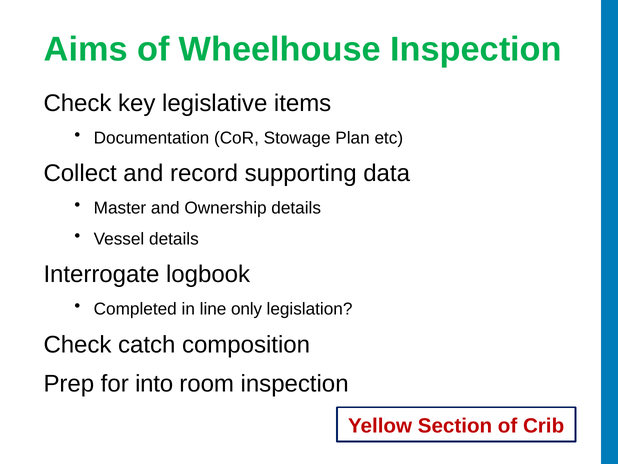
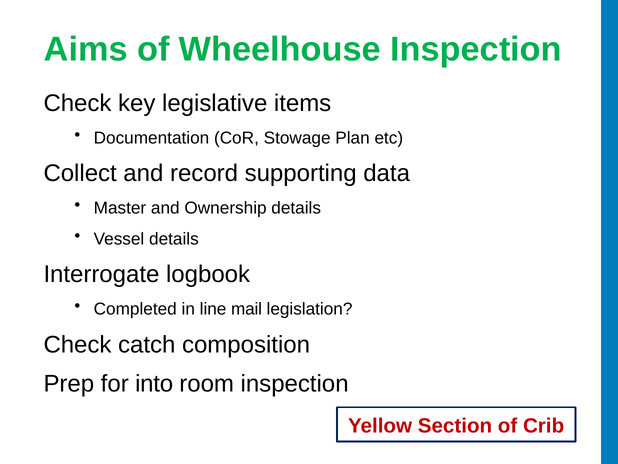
only: only -> mail (247, 309)
